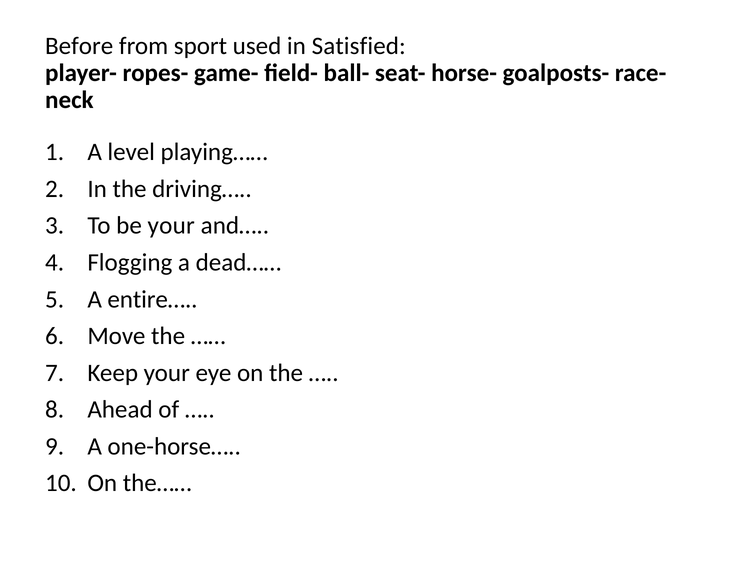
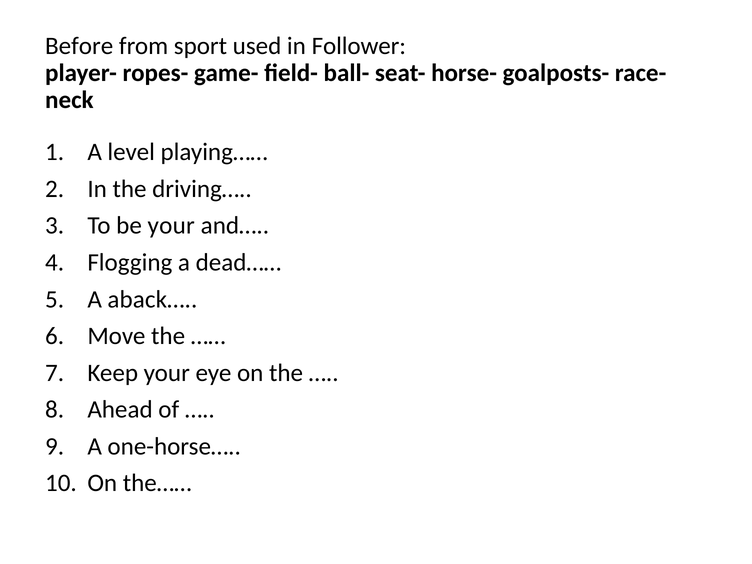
Satisfied: Satisfied -> Follower (359, 46)
entire…: entire… -> aback… (152, 299)
